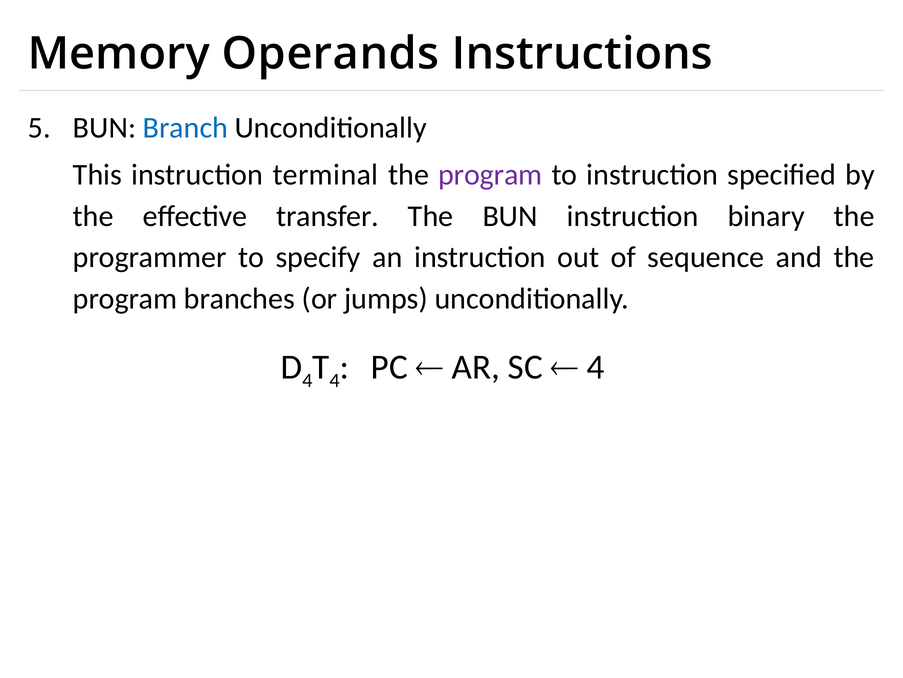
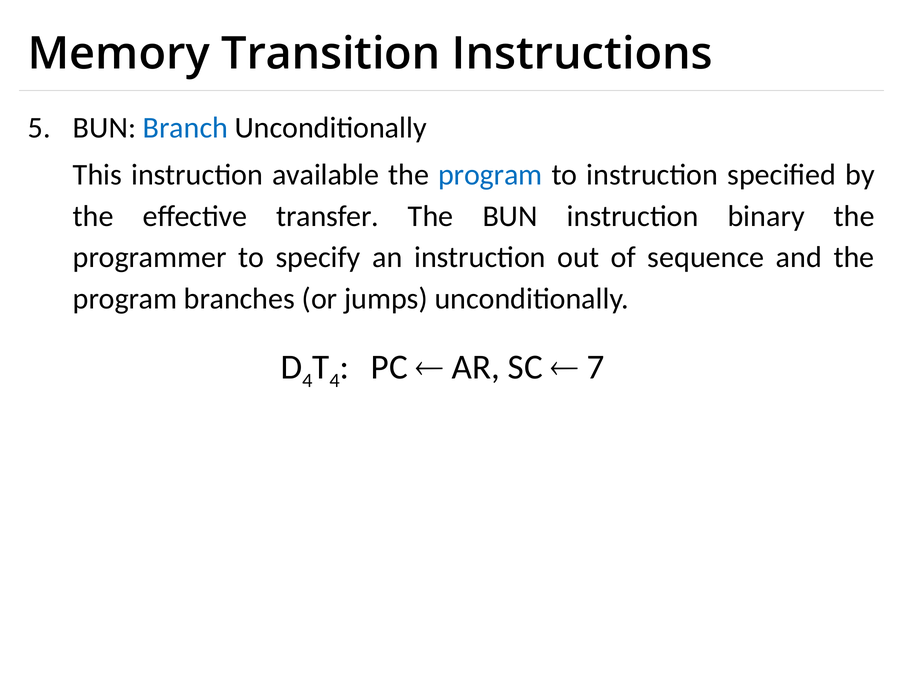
Operands: Operands -> Transition (331, 54)
terminal: terminal -> available (326, 175)
program colour: purple -> blue (490, 175)
4: 4 -> 7 (596, 367)
